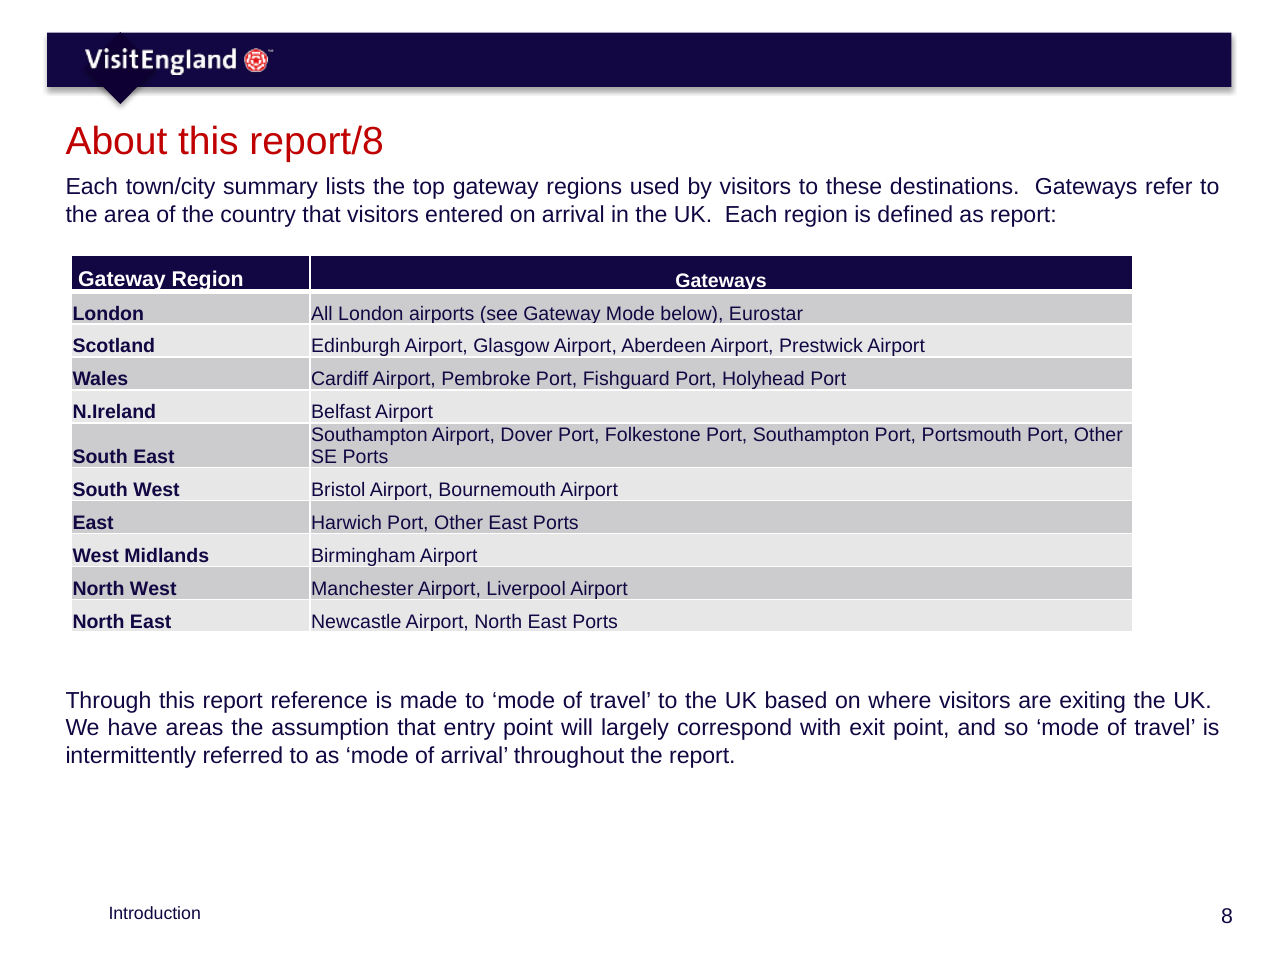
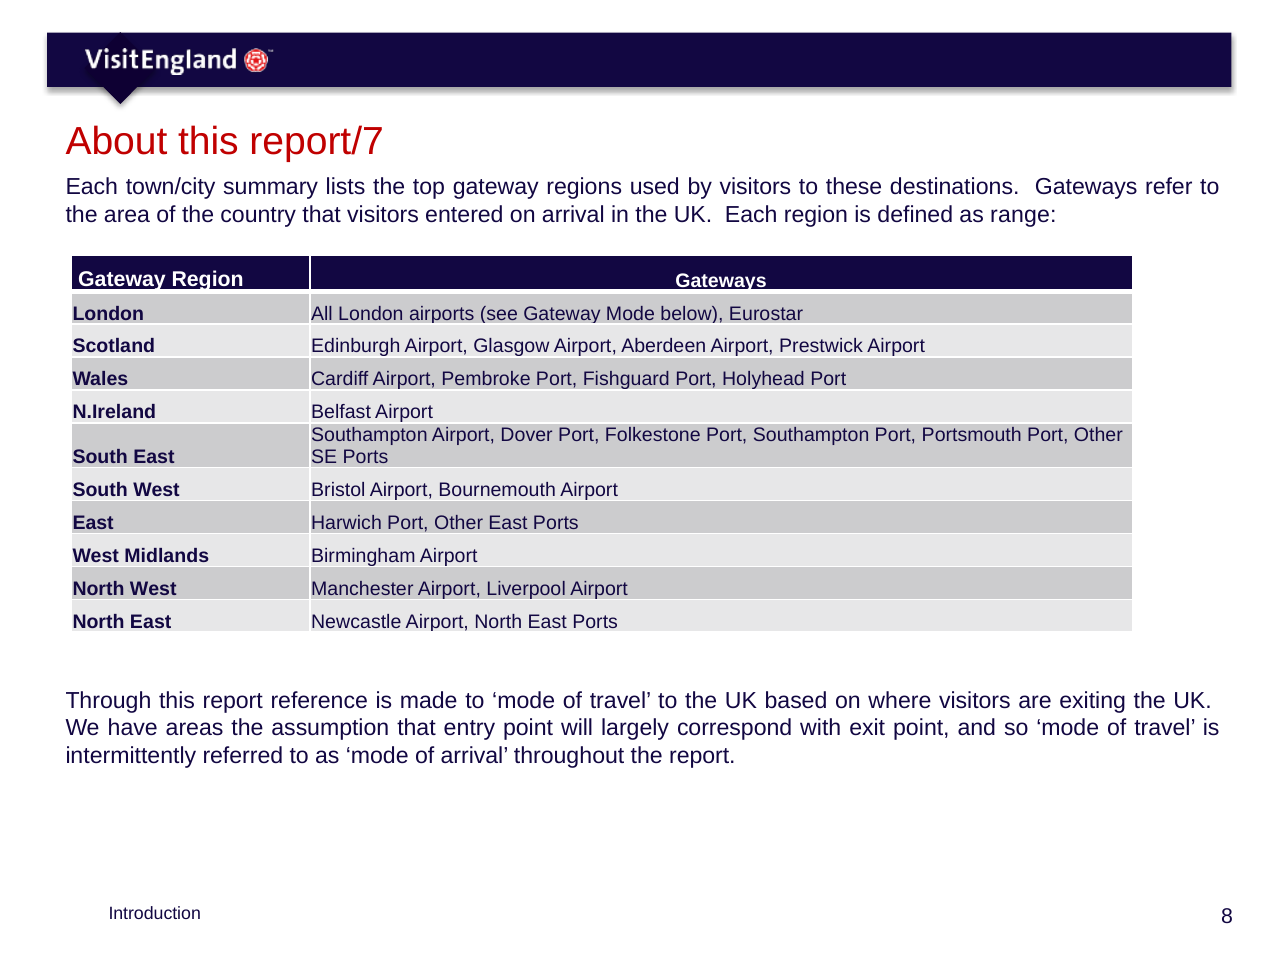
report/8: report/8 -> report/7 (317, 141)
as report: report -> range (1023, 214)
